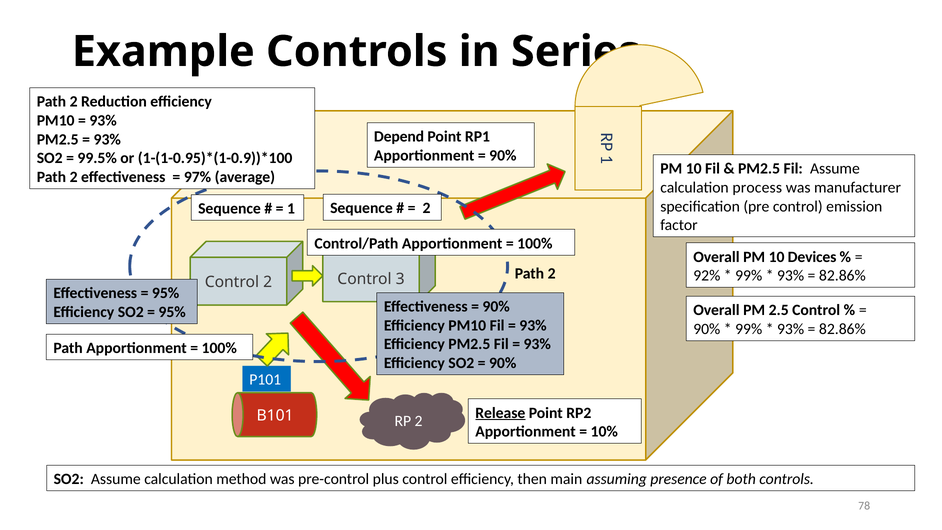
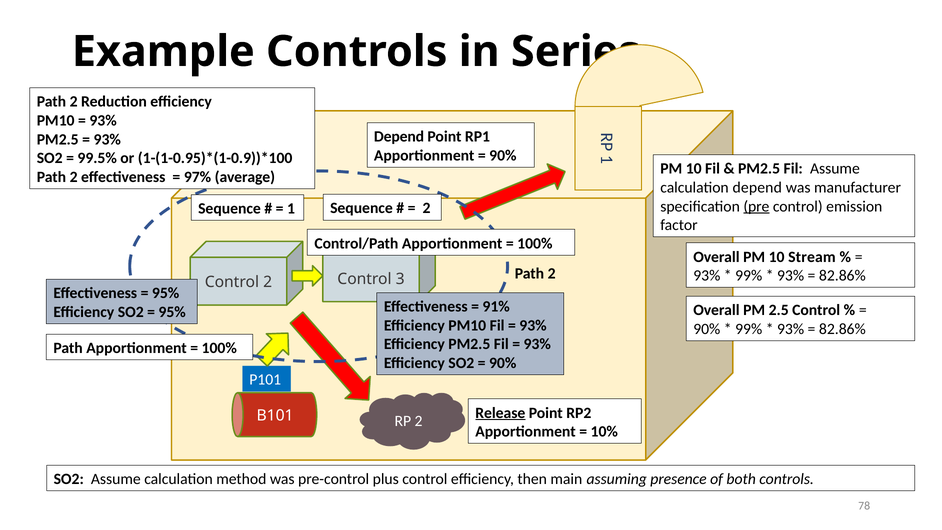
calculation process: process -> depend (757, 187)
pre underline: none -> present (756, 206)
Devices: Devices -> Stream (812, 257)
92%: 92% -> 93% (707, 276)
90%: 90% -> 91% (496, 307)
